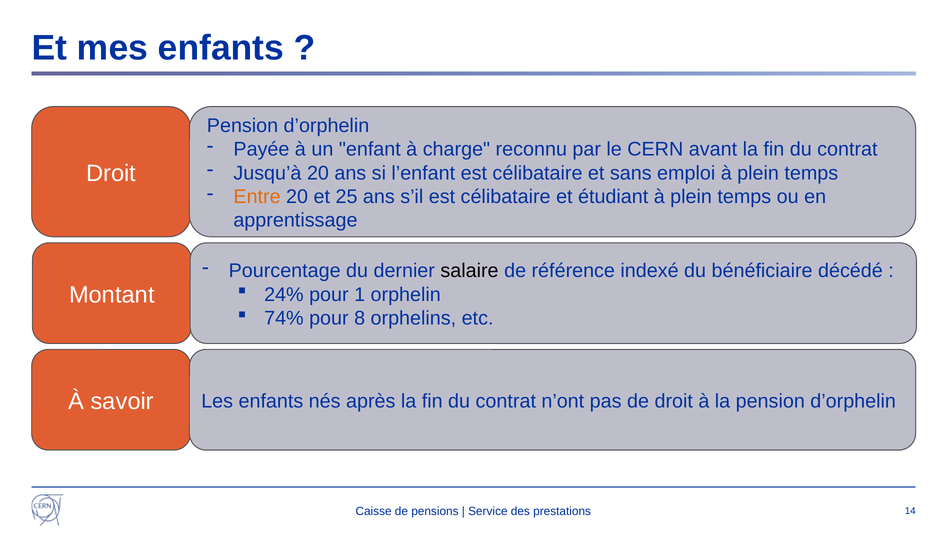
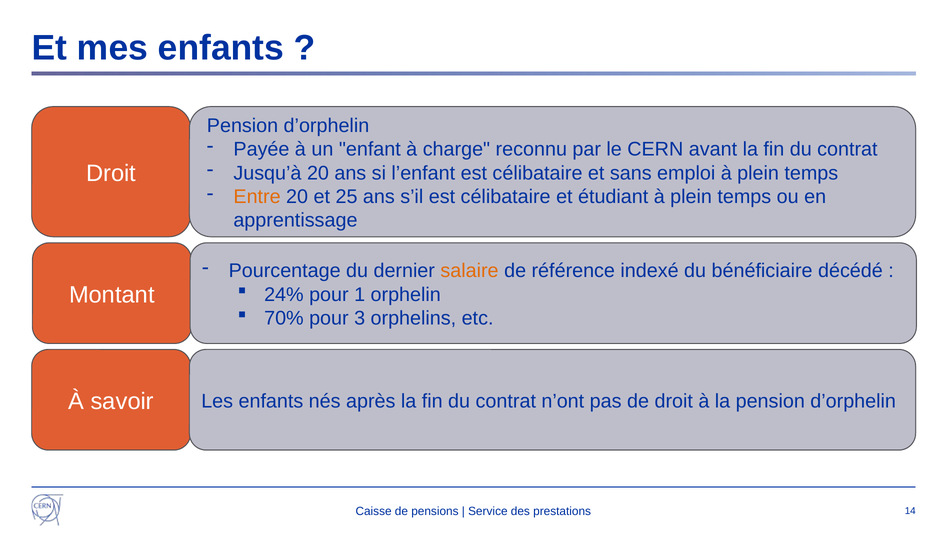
salaire colour: black -> orange (470, 271)
74%: 74% -> 70% (284, 318)
8: 8 -> 3 (360, 318)
